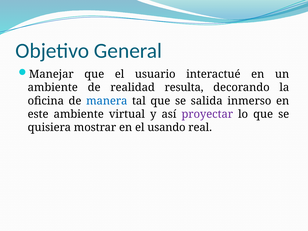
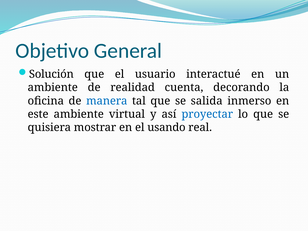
Manejar: Manejar -> Solución (51, 74)
resulta: resulta -> cuenta (184, 87)
proyectar colour: purple -> blue (207, 114)
